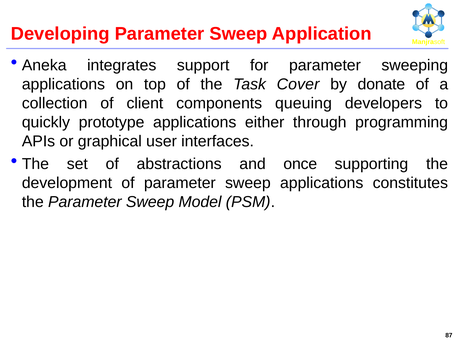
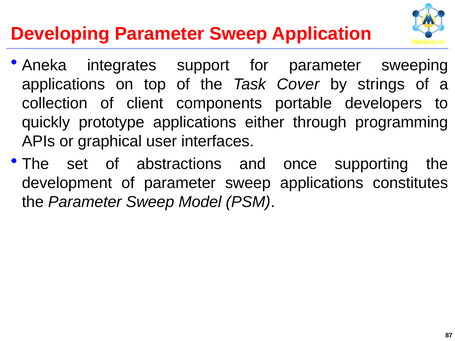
donate: donate -> strings (381, 84)
queuing: queuing -> portable (304, 103)
